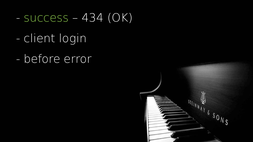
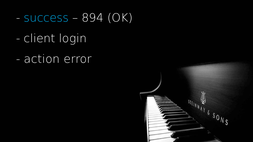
success colour: light green -> light blue (46, 18)
434: 434 -> 894 (93, 18)
before: before -> action (42, 59)
